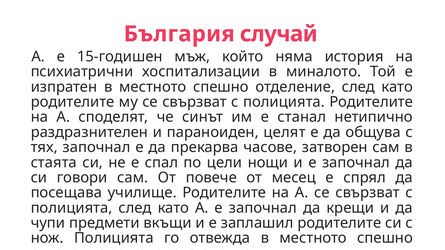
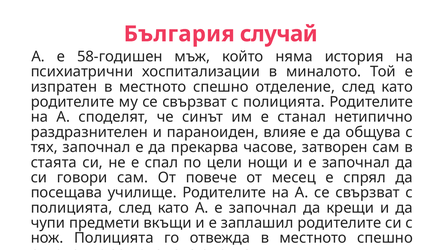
15-годишен: 15-годишен -> 58-годишен (120, 57)
целят: целят -> влияе (285, 132)
